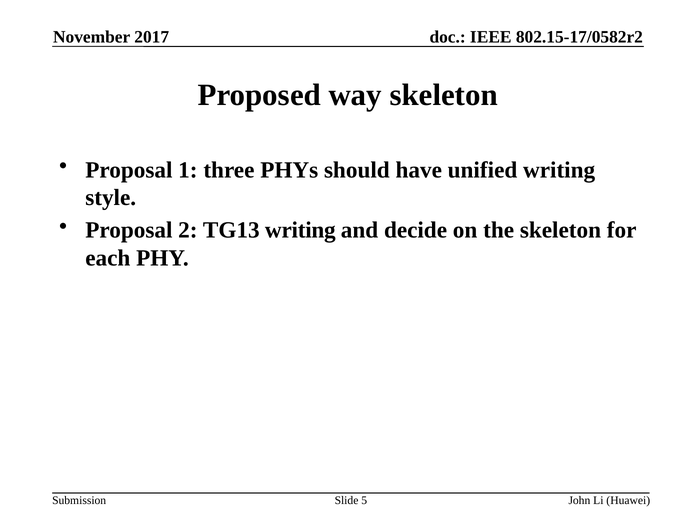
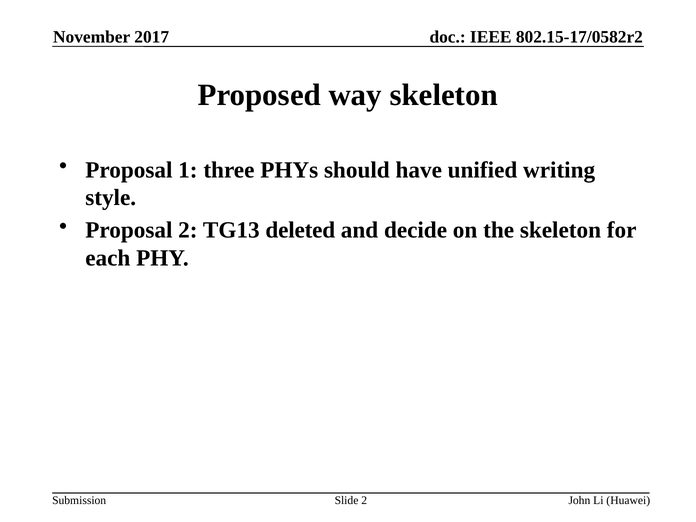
TG13 writing: writing -> deleted (300, 230)
Slide 5: 5 -> 2 (364, 501)
